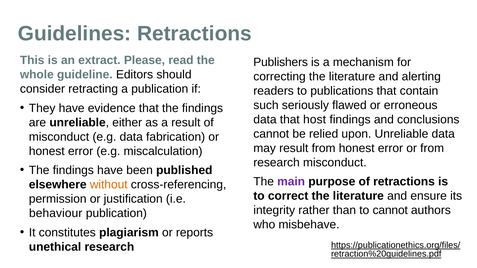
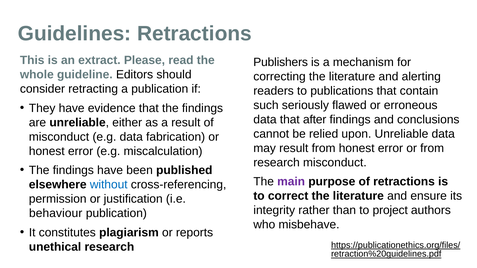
host: host -> after (315, 120)
without colour: orange -> blue (109, 185)
to cannot: cannot -> project (390, 211)
